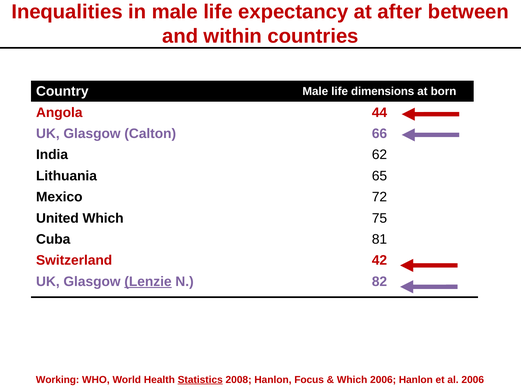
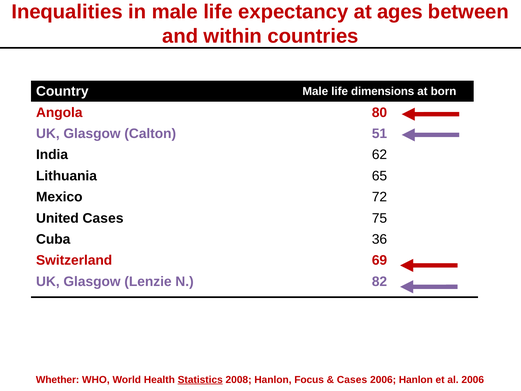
after: after -> ages (400, 12)
44: 44 -> 80 (379, 112)
66: 66 -> 51 (379, 134)
United Which: Which -> Cases (103, 218)
81: 81 -> 36 (379, 239)
42: 42 -> 69 (379, 260)
Lenzie underline: present -> none (148, 281)
Working: Working -> Whether (58, 380)
Which: Which -> Cases (352, 380)
